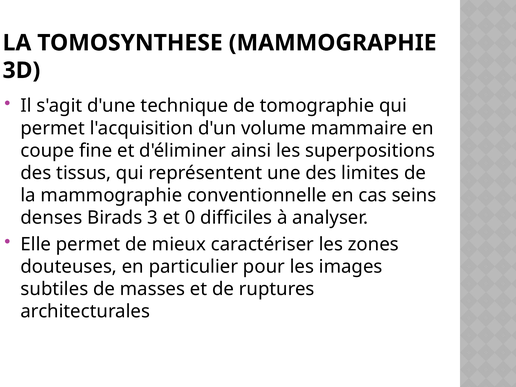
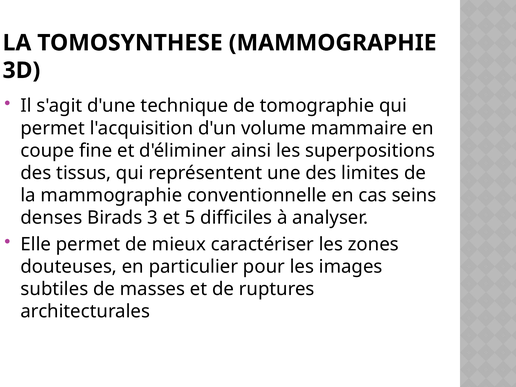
0: 0 -> 5 (190, 218)
